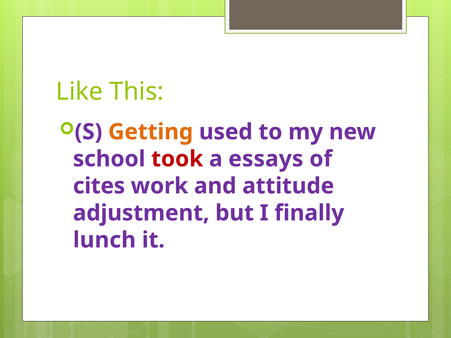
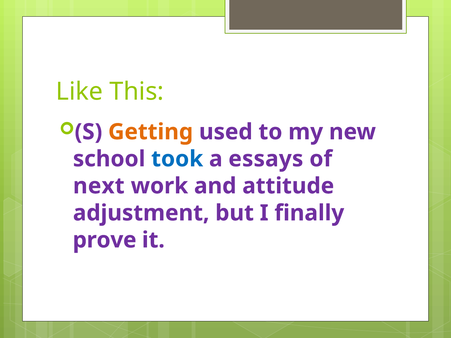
took colour: red -> blue (177, 159)
cites: cites -> next (99, 186)
lunch: lunch -> prove (105, 240)
